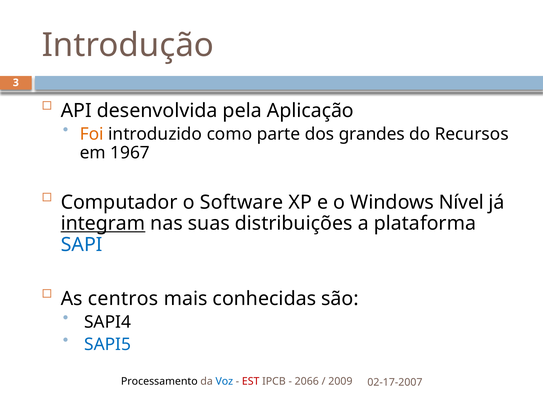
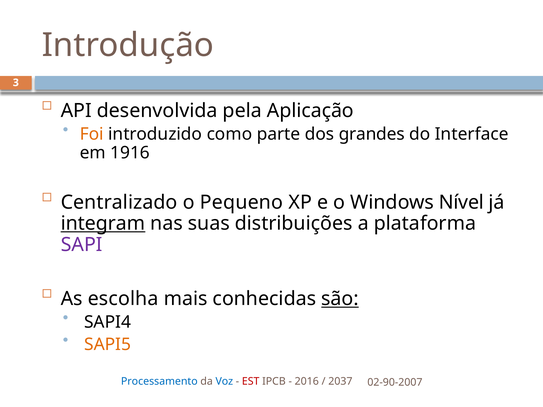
Recursos: Recursos -> Interface (472, 134)
1967: 1967 -> 1916 (130, 153)
Computador: Computador -> Centralizado (119, 202)
Software: Software -> Pequeno (242, 202)
SAPI colour: blue -> purple (82, 245)
centros: centros -> escolha (123, 299)
são underline: none -> present (340, 299)
SAPI5 colour: blue -> orange (108, 345)
Processamento colour: black -> blue (159, 382)
2066: 2066 -> 2016 (307, 382)
2009: 2009 -> 2037 (340, 382)
02-17-2007: 02-17-2007 -> 02-90-2007 (395, 383)
